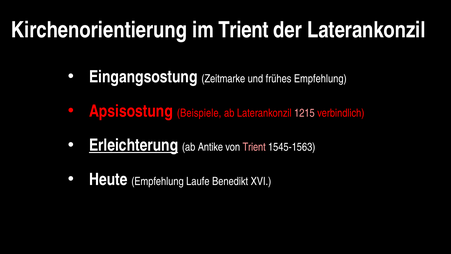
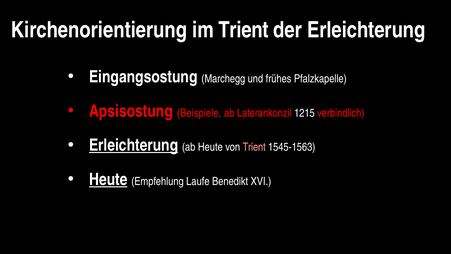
der Laterankonzil: Laterankonzil -> Erleichterung (366, 30)
Zeitmarke: Zeitmarke -> Marchegg (223, 79)
frühes Empfehlung: Empfehlung -> Pfalzkapelle (320, 79)
1215 colour: pink -> white (304, 113)
ab Antike: Antike -> Heute (210, 147)
Heute underline: none -> present (108, 179)
